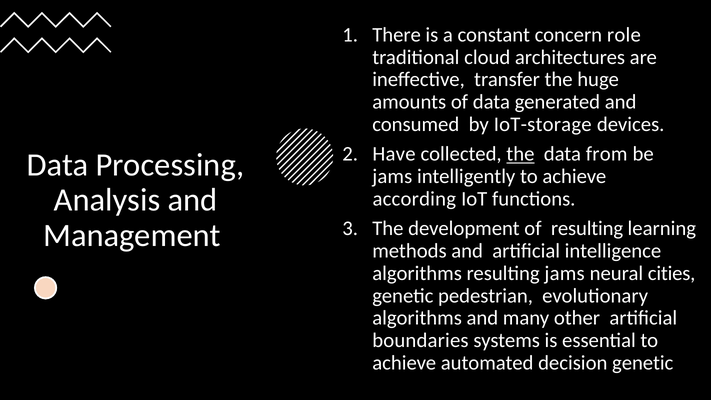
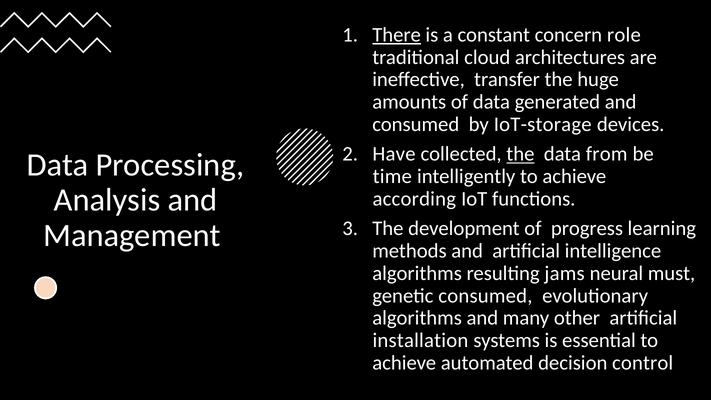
There underline: none -> present (397, 35)
jams: jams -> time (392, 176)
of resulting: resulting -> progress (587, 229)
cities: cities -> must (672, 273)
genetic pedestrian: pedestrian -> consumed (485, 296)
boundaries: boundaries -> installation (420, 340)
decision genetic: genetic -> control (643, 363)
